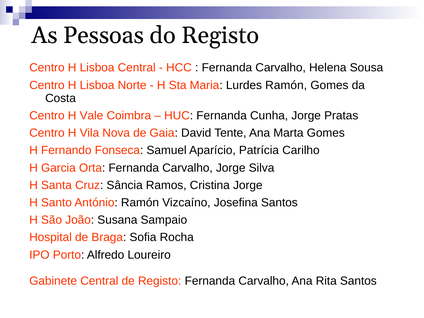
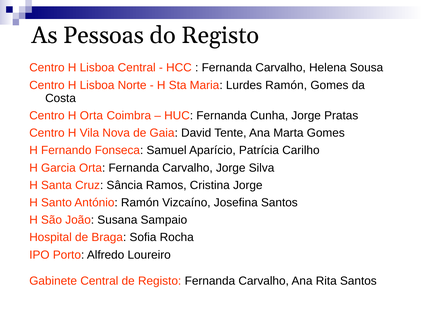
H Vale: Vale -> Orta (91, 116)
